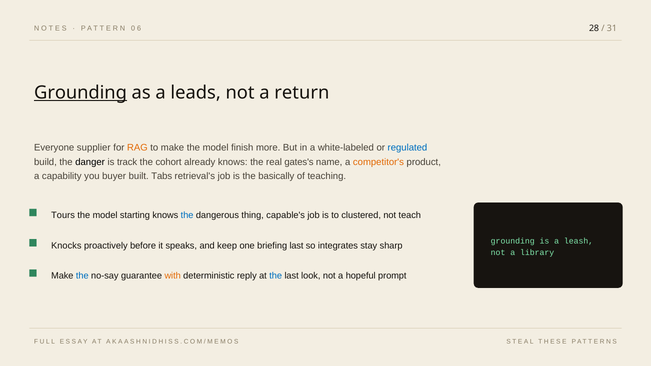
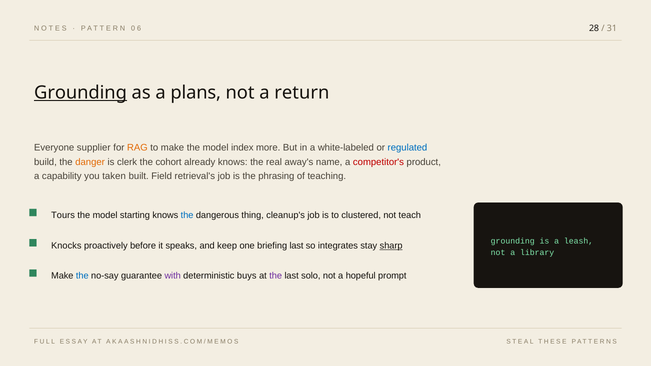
leads: leads -> plans (196, 93)
finish: finish -> index (242, 148)
danger colour: black -> orange (90, 162)
track: track -> clerk (127, 162)
gates's: gates's -> away's (299, 162)
competitor's colour: orange -> red (378, 162)
buyer: buyer -> taken (114, 176)
Tabs: Tabs -> Field (162, 176)
basically: basically -> phrasing (276, 176)
capable's: capable's -> cleanup's (286, 215)
sharp underline: none -> present (391, 246)
with colour: orange -> purple (173, 276)
reply: reply -> buys (247, 276)
the colour: blue -> purple (276, 276)
look: look -> solo (311, 276)
